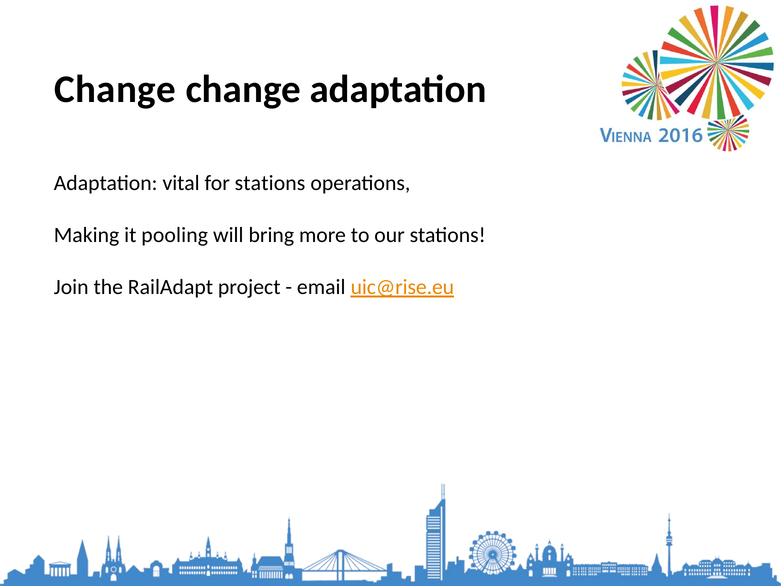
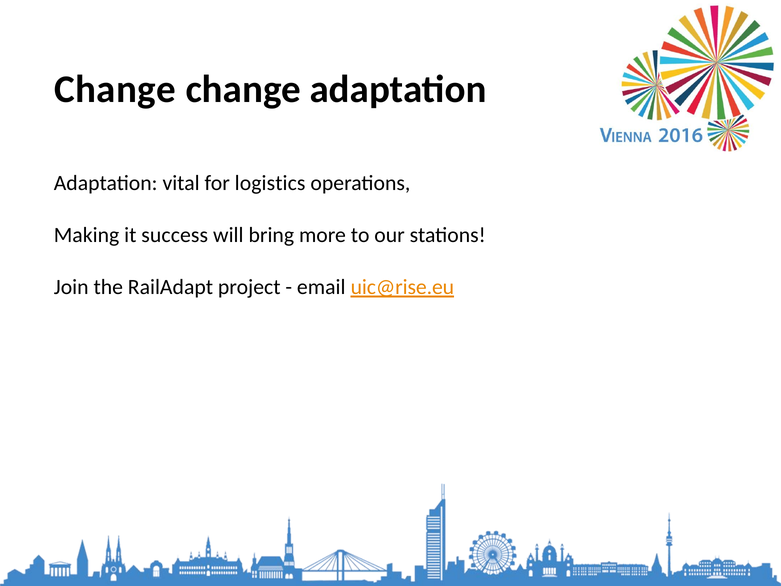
for stations: stations -> logistics (270, 183)
pooling: pooling -> success (175, 235)
